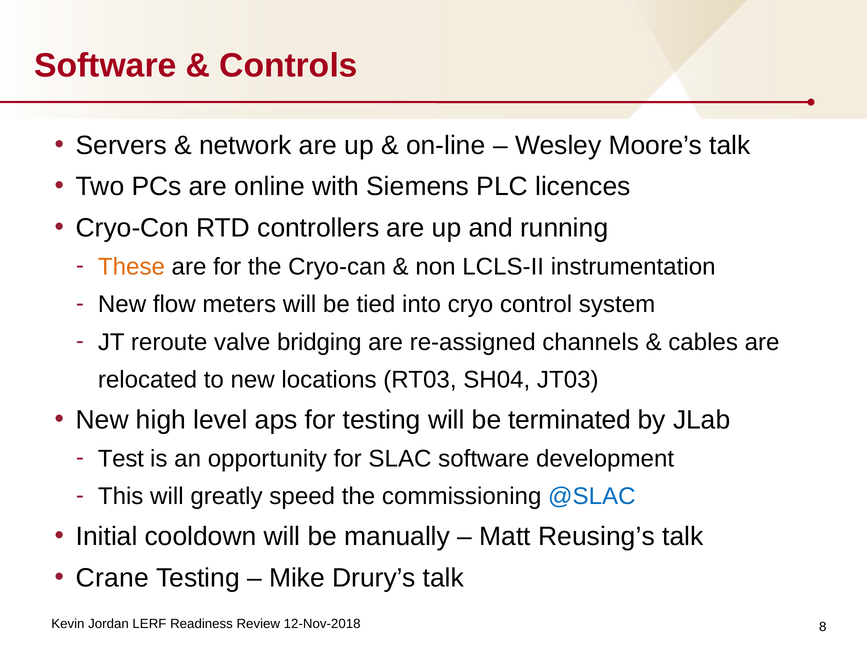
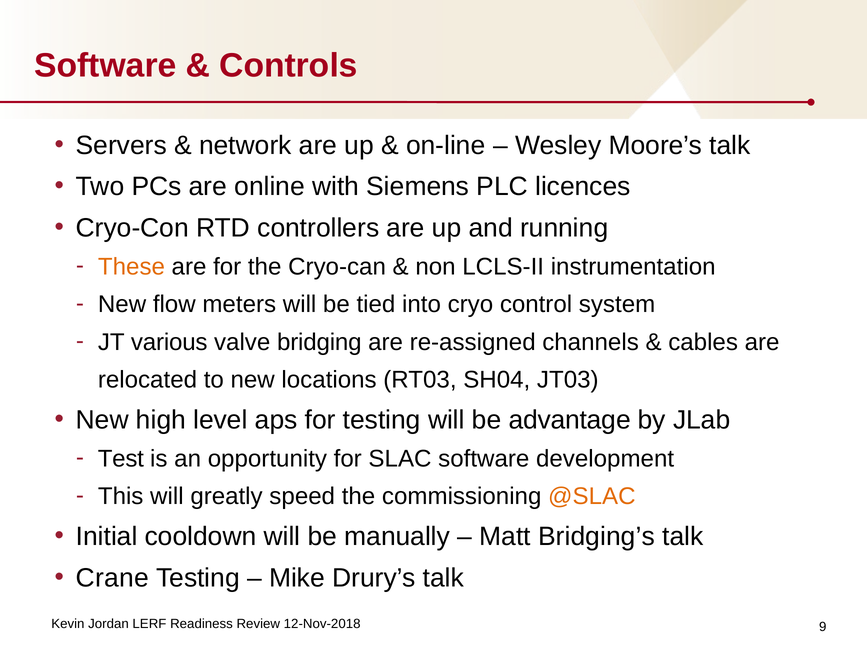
reroute: reroute -> various (169, 342)
terminated: terminated -> advantage (570, 419)
@SLAC colour: blue -> orange (592, 496)
Reusing’s: Reusing’s -> Bridging’s (596, 536)
8: 8 -> 9 (823, 626)
